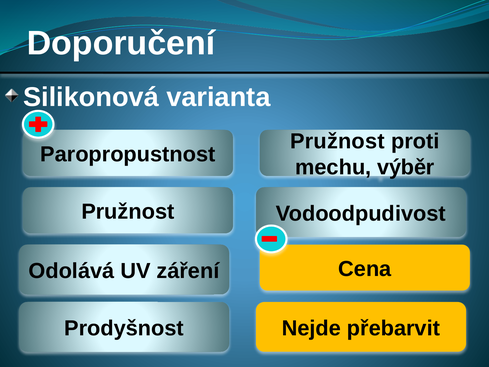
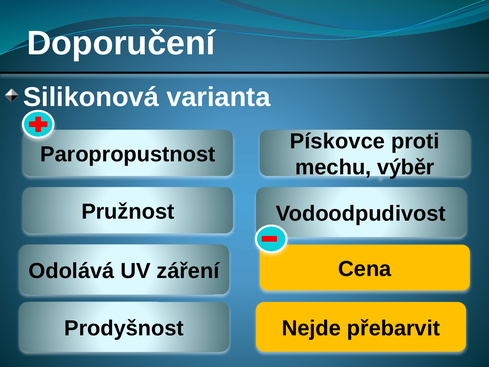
Pružnost: Pružnost -> Pískovce (337, 141)
